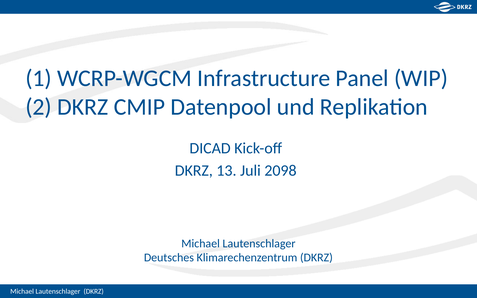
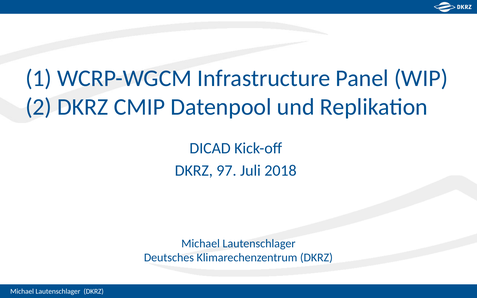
13: 13 -> 97 (226, 171)
2098: 2098 -> 2018 (280, 171)
